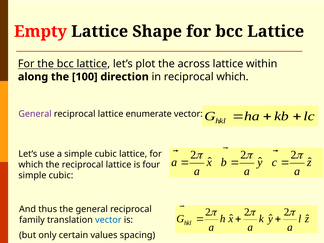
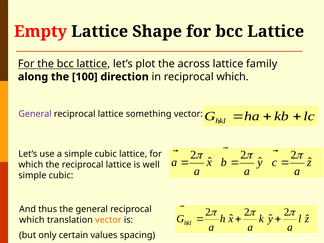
within: within -> family (262, 64)
enumerate: enumerate -> something (149, 114)
four: four -> well (151, 165)
family: family -> which (32, 220)
vector colour: blue -> orange (108, 220)
